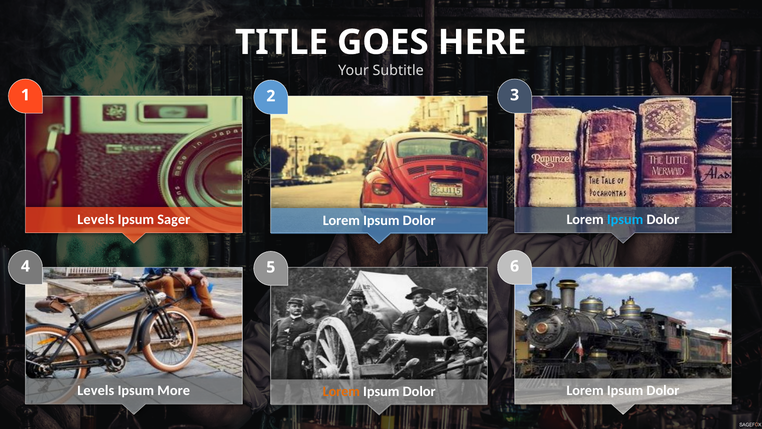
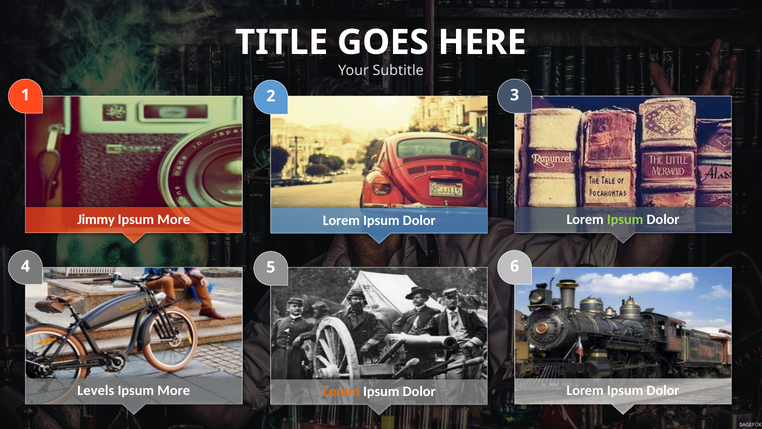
Levels: Levels -> Jimmy (96, 219)
Sager: Sager -> More (174, 219)
Ipsum colour: light blue -> light green (625, 219)
